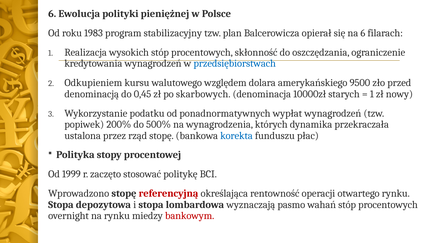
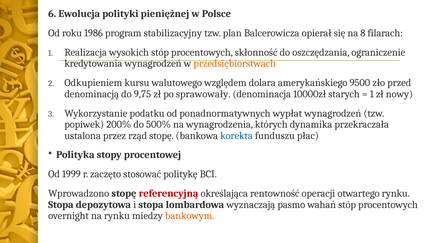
1983: 1983 -> 1986 (94, 33)
na 6: 6 -> 8 (363, 33)
przedsiębiorstwach colour: blue -> orange (235, 64)
0,45: 0,45 -> 9,75 (142, 94)
skarbowych: skarbowych -> sprawowały (203, 94)
bankowym colour: red -> orange (190, 216)
